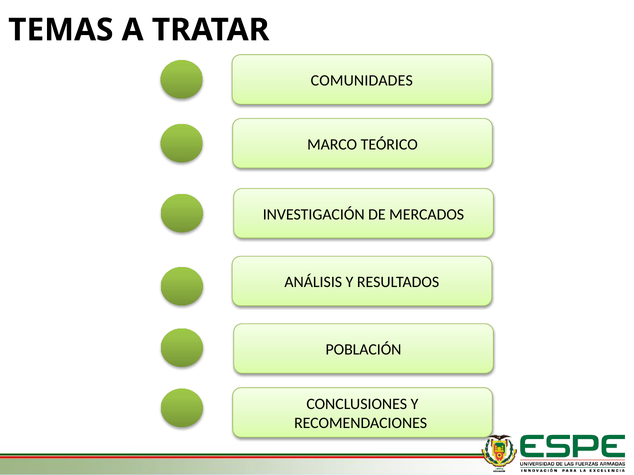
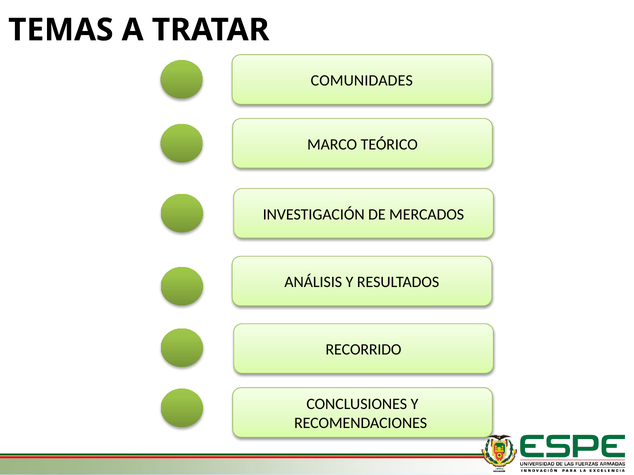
POBLACIÓN: POBLACIÓN -> RECORRIDO (364, 350)
